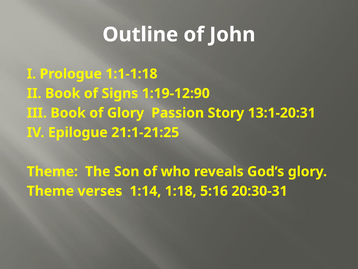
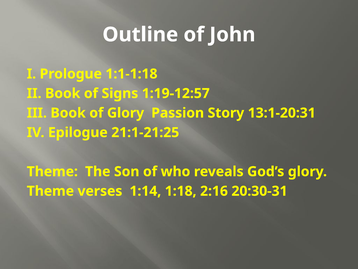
1:19-12:90: 1:19-12:90 -> 1:19-12:57 (176, 93)
5:16: 5:16 -> 2:16 (214, 191)
